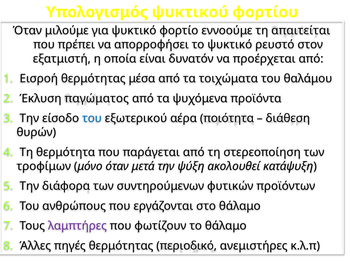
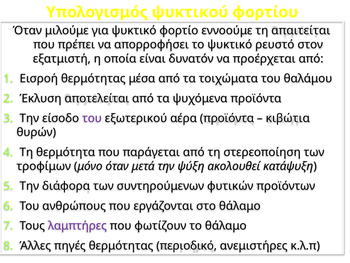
παγώματος: παγώματος -> αποτελείται (97, 98)
του colour: blue -> purple (92, 118)
αέρα ποιότητα: ποιότητα -> προϊόντα (227, 118)
διάθεση: διάθεση -> κιβώτια (288, 118)
